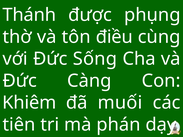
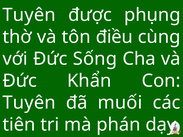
Thánh: Thánh -> Tuyên (29, 15)
Càng: Càng -> Khẩn (89, 81)
Khiêm: Khiêm -> Tuyên (29, 103)
